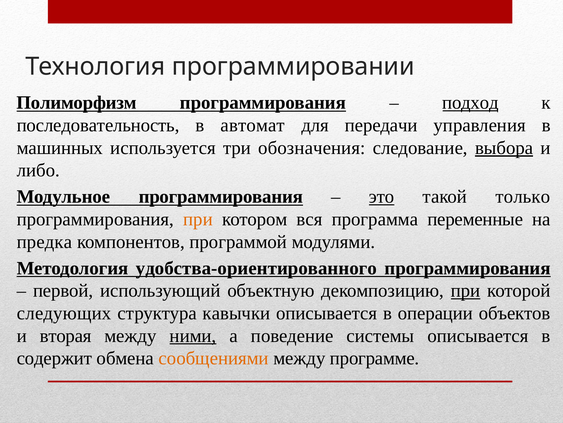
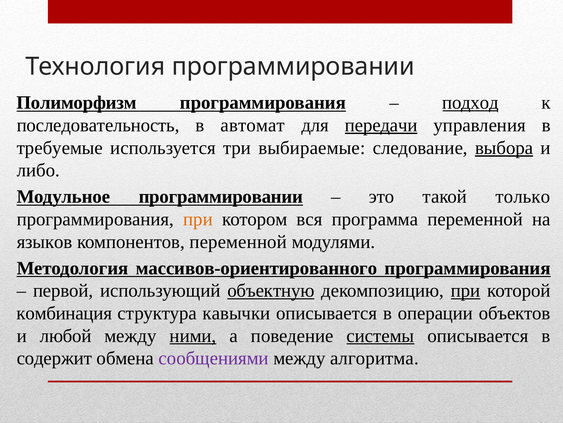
передачи underline: none -> present (381, 125)
машинных: машинных -> требуемые (60, 148)
обозначения: обозначения -> выбираемые (312, 148)
Модульное программирования: программирования -> программировании (221, 196)
это underline: present -> none (382, 196)
программа переменные: переменные -> переменной (475, 219)
предка: предка -> языков (45, 241)
компонентов программой: программой -> переменной (238, 241)
удобства-ориентированного: удобства-ориентированного -> массивов-ориентированного (257, 268)
объектную underline: none -> present (271, 290)
следующих: следующих -> комбинация (64, 313)
вторая: вторая -> любой (66, 335)
системы underline: none -> present (380, 335)
сообщениями colour: orange -> purple (214, 358)
программе: программе -> алгоритма (374, 358)
